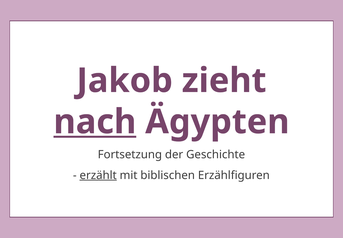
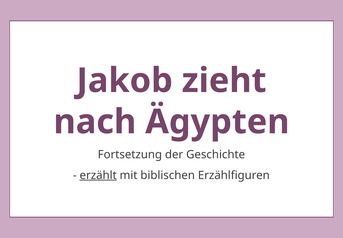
nach underline: present -> none (95, 122)
